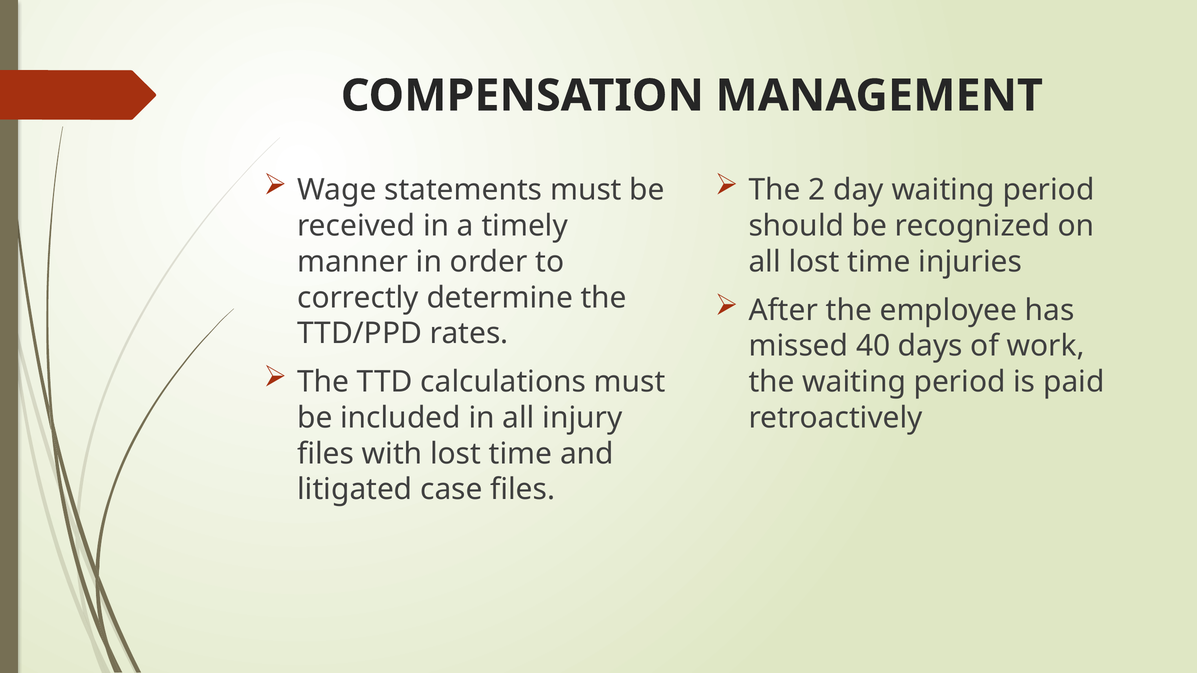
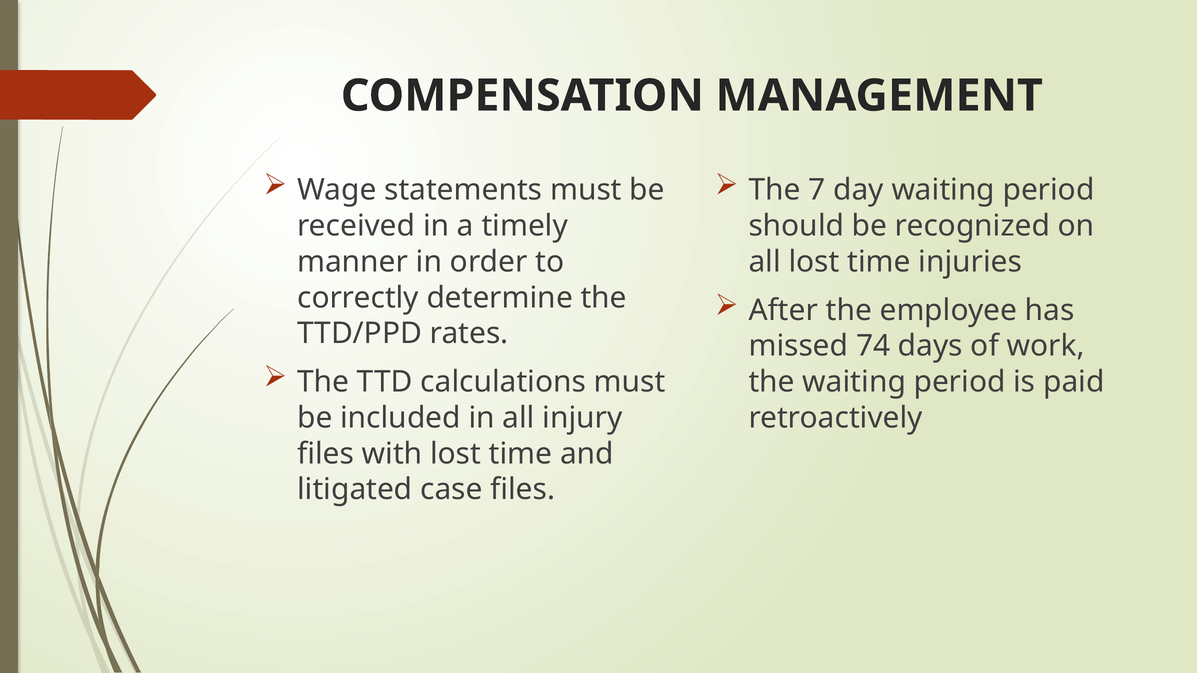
2: 2 -> 7 (817, 190)
40: 40 -> 74 (873, 346)
